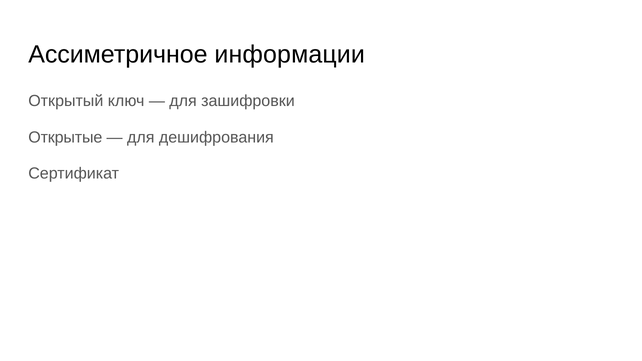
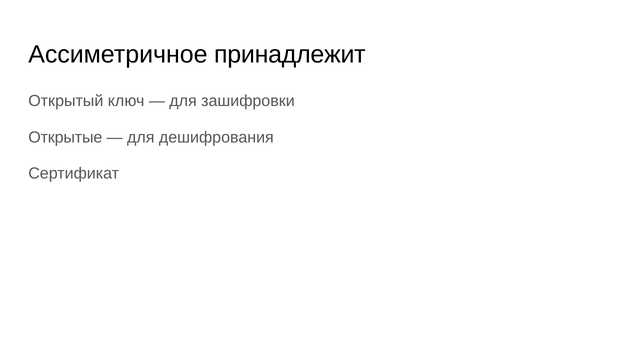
информации: информации -> принадлежит (290, 54)
